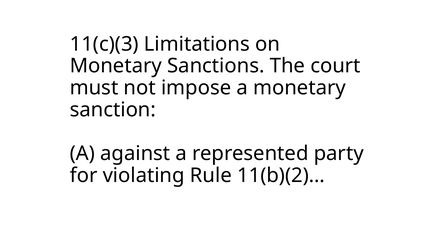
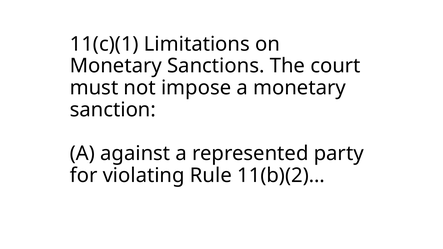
11(c)(3: 11(c)(3 -> 11(c)(1 (104, 44)
